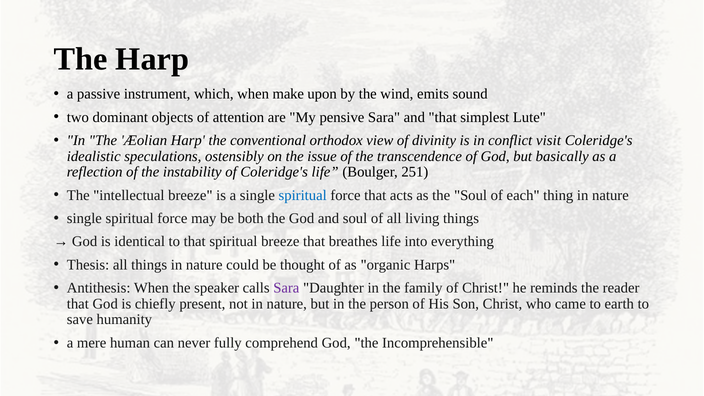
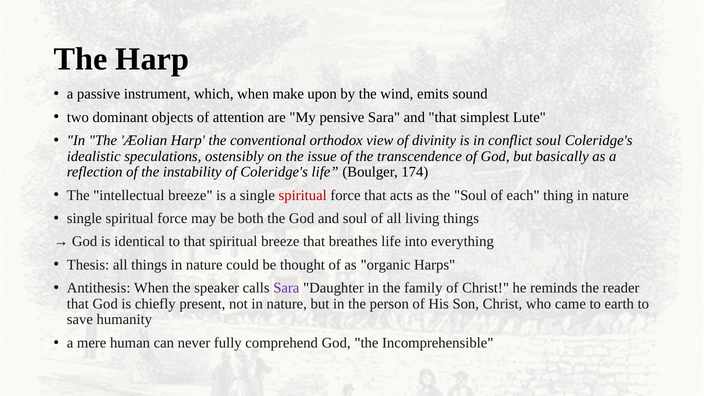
conflict visit: visit -> soul (549, 140)
251: 251 -> 174 (415, 172)
spiritual colour: blue -> red (303, 195)
